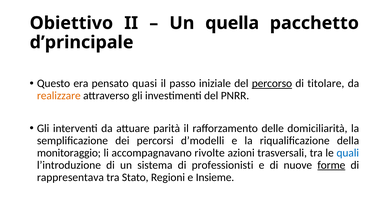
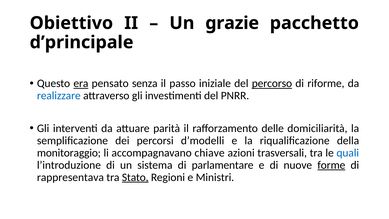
quella: quella -> grazie (232, 23)
era underline: none -> present (81, 83)
quasi: quasi -> senza (145, 83)
titolare: titolare -> riforme (326, 83)
realizzare colour: orange -> blue (59, 96)
rivolte: rivolte -> chiave (210, 153)
professionisti: professionisti -> parlamentare (223, 165)
Stato underline: none -> present (135, 177)
Insieme: Insieme -> Ministri (215, 177)
